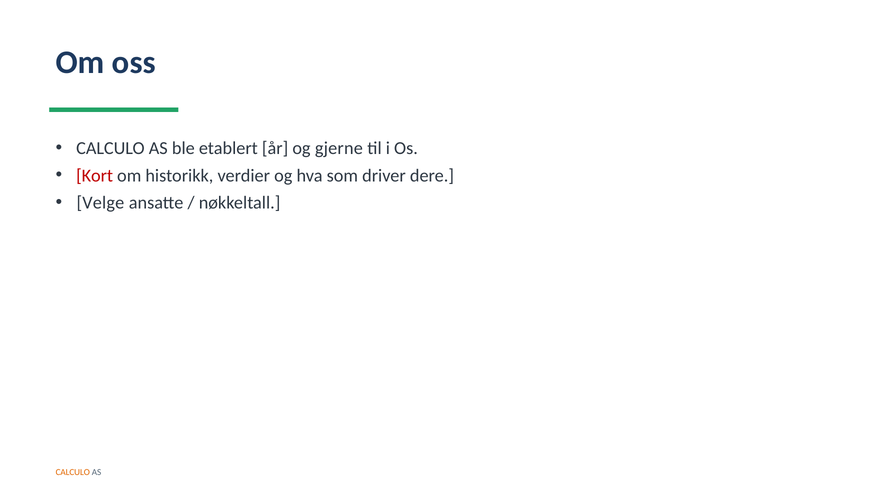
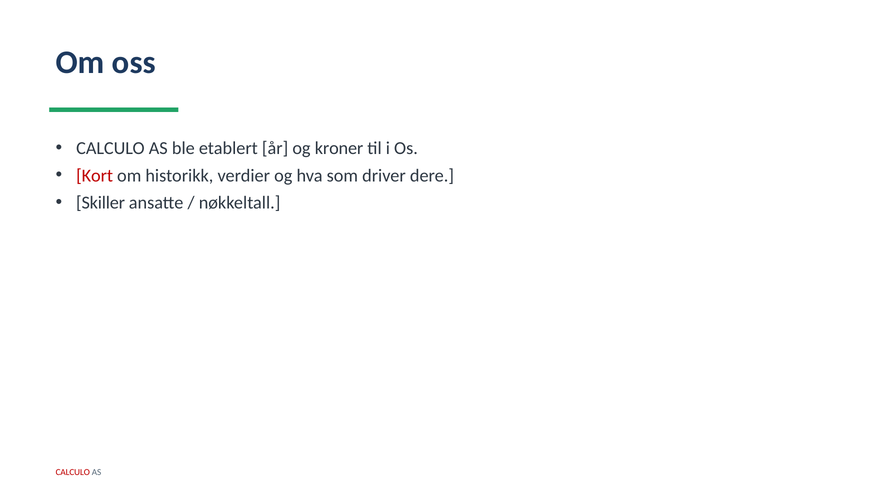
gjerne: gjerne -> kroner (339, 148)
Velge: Velge -> Skiller (101, 203)
CALCULO colour: orange -> red (73, 472)
